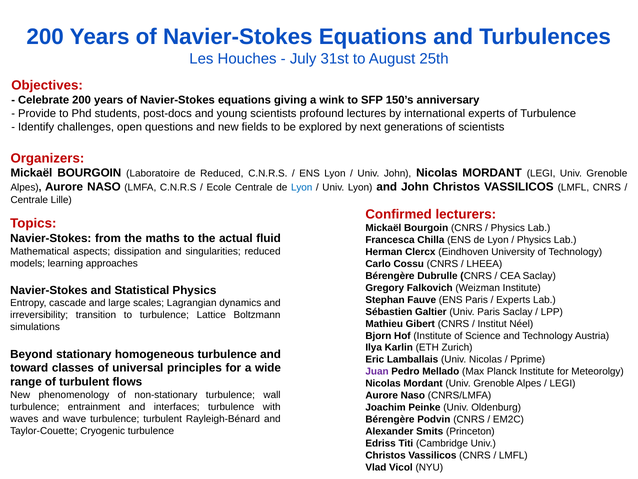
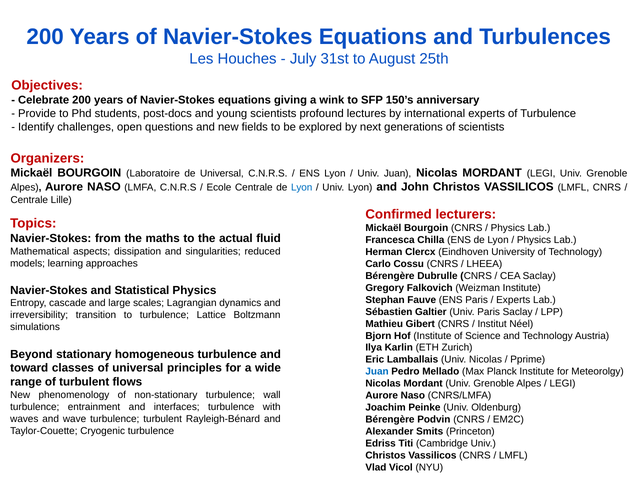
de Reduced: Reduced -> Universal (222, 173)
Univ John: John -> Juan (398, 173)
Juan colour: purple -> blue (377, 371)
